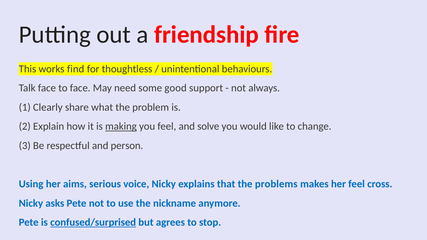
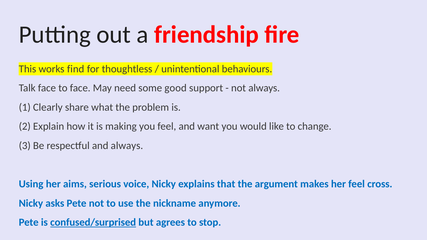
making underline: present -> none (121, 127)
solve: solve -> want (208, 127)
and person: person -> always (127, 146)
problems: problems -> argument (276, 184)
